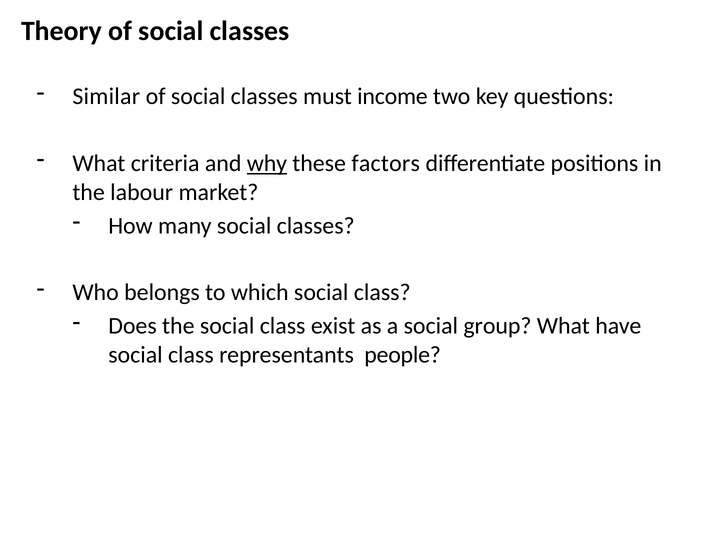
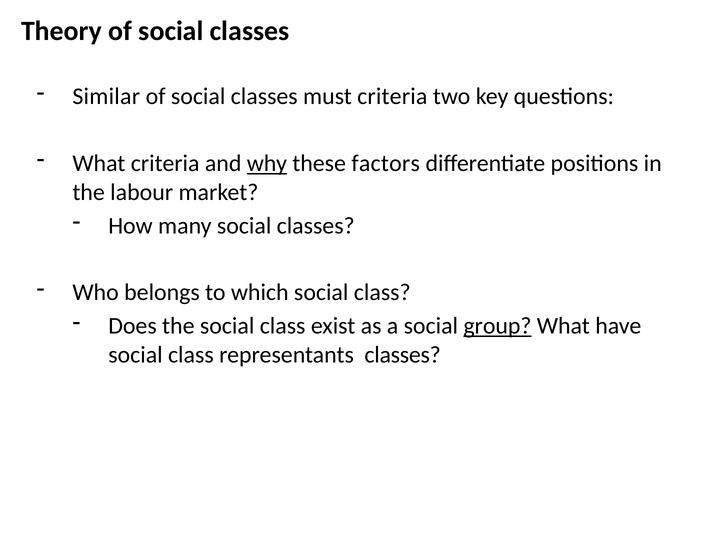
must income: income -> criteria (392, 96)
group underline: none -> present (497, 326)
representants people: people -> classes (403, 355)
